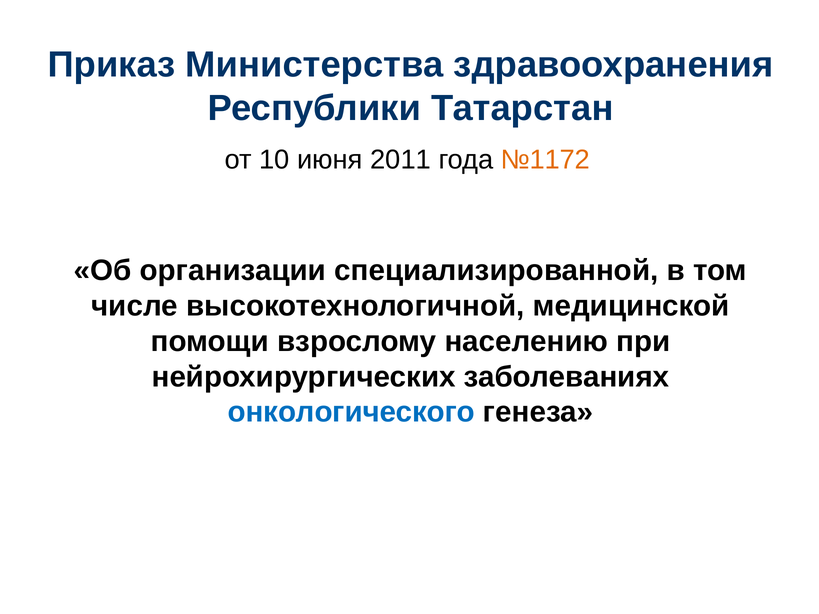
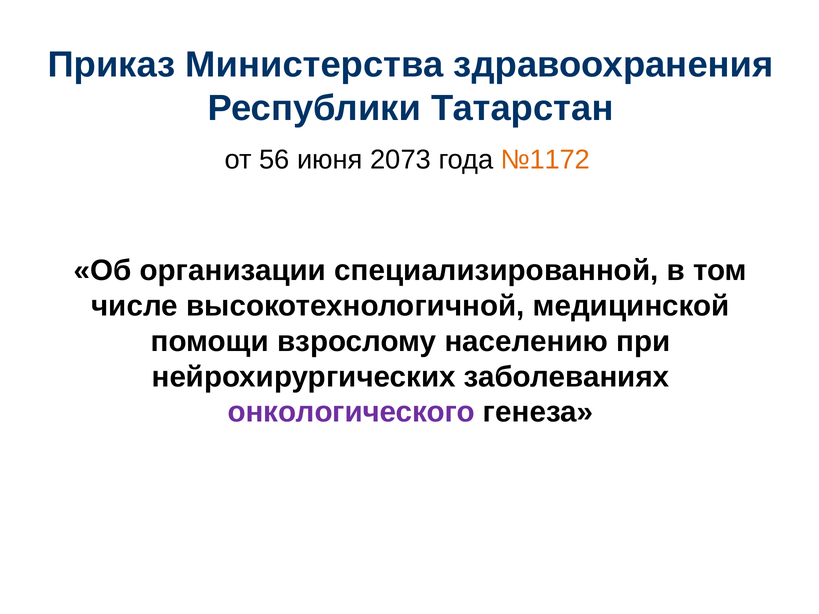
10: 10 -> 56 (274, 160)
2011: 2011 -> 2073 (401, 160)
онкологического colour: blue -> purple (351, 412)
